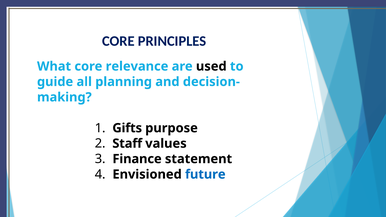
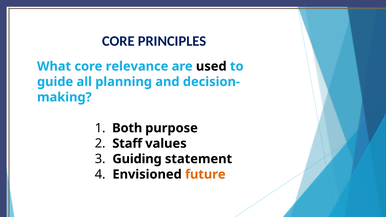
Gifts: Gifts -> Both (127, 128)
Finance: Finance -> Guiding (137, 159)
future colour: blue -> orange (205, 174)
